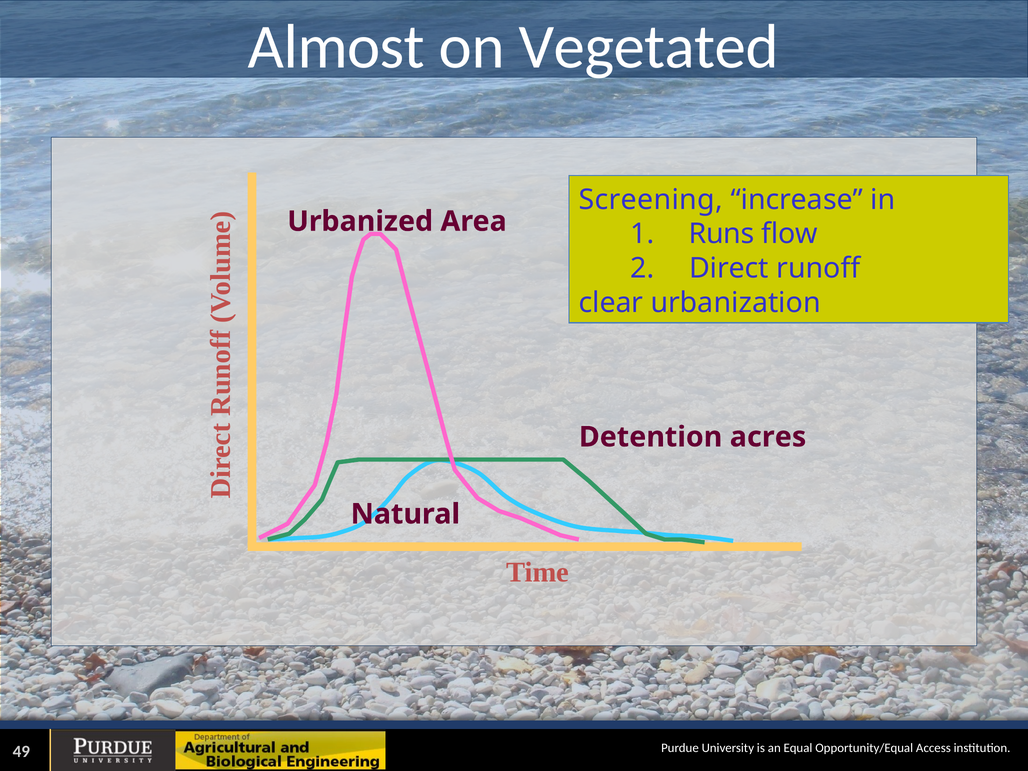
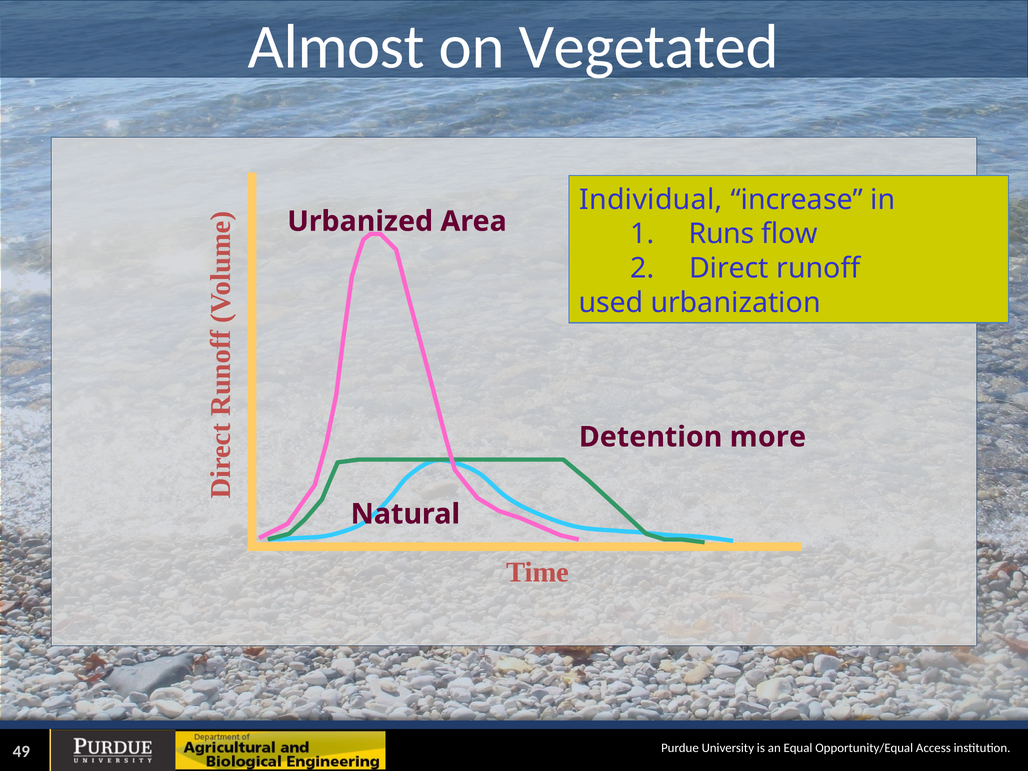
Screening: Screening -> Individual (651, 200)
clear: clear -> used (611, 303)
acres: acres -> more (768, 437)
